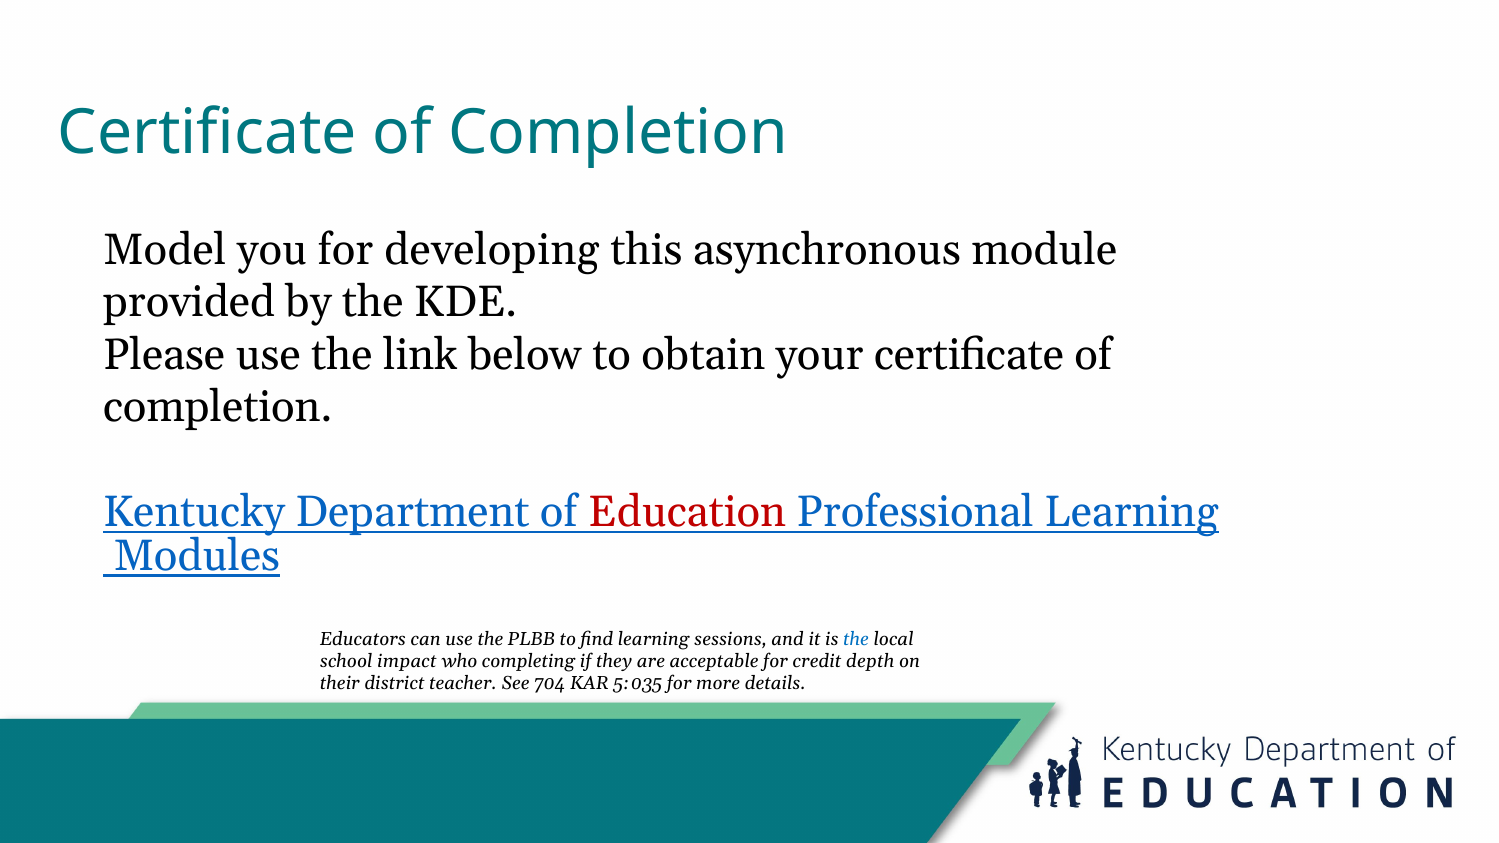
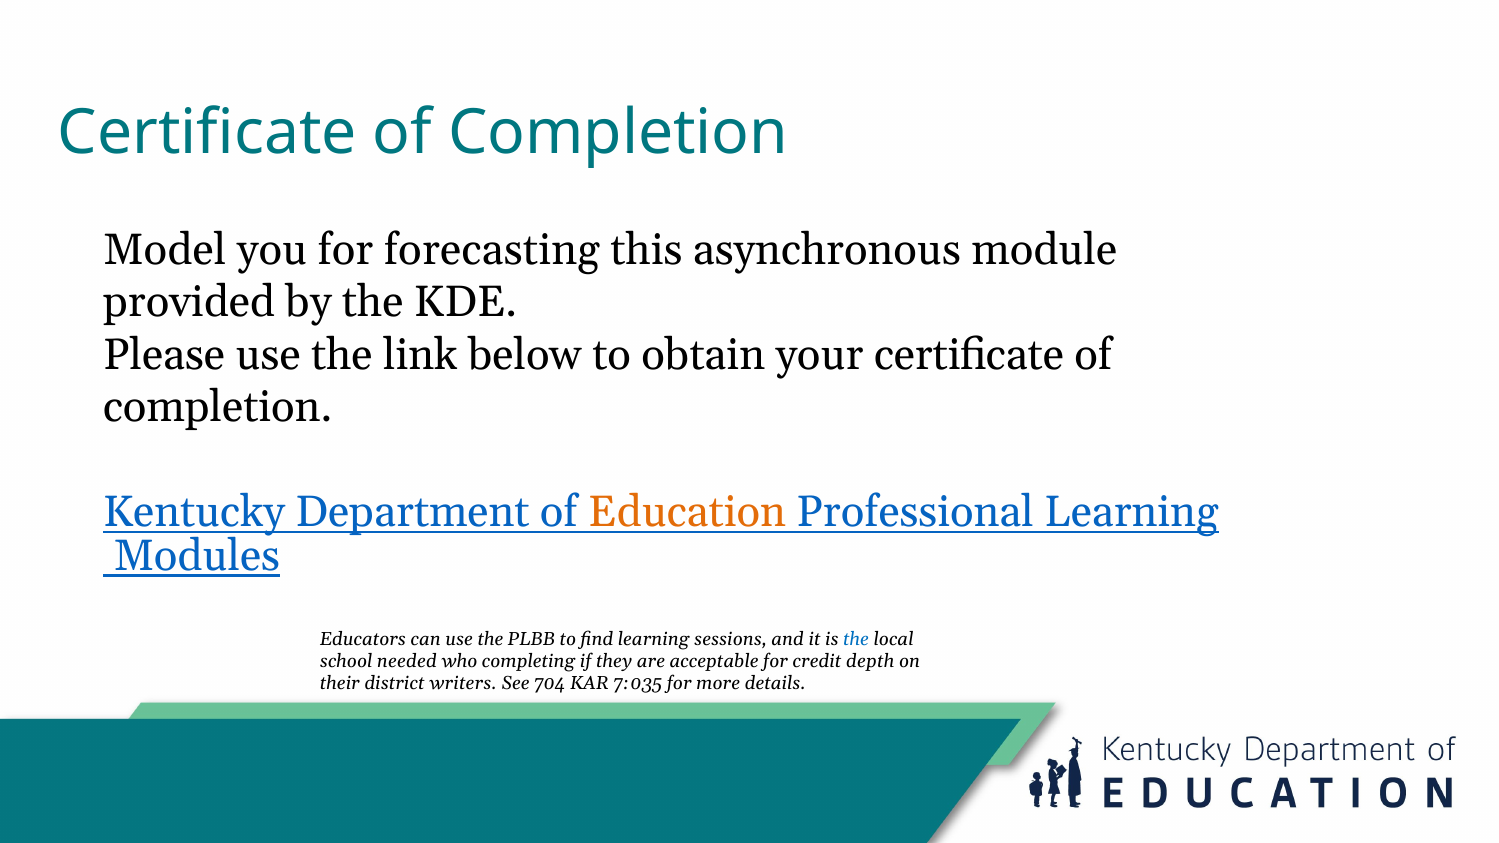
developing: developing -> forecasting (492, 250)
Education colour: red -> orange (687, 512)
impact: impact -> needed (407, 661)
teacher: teacher -> writers (463, 684)
5:035: 5:035 -> 7:035 (638, 684)
